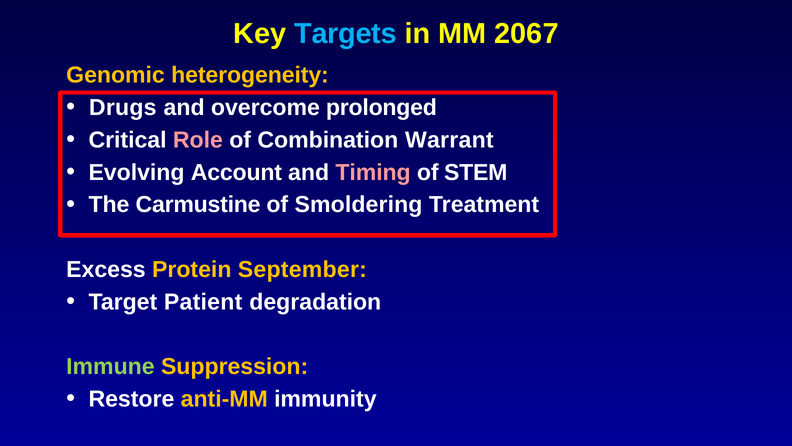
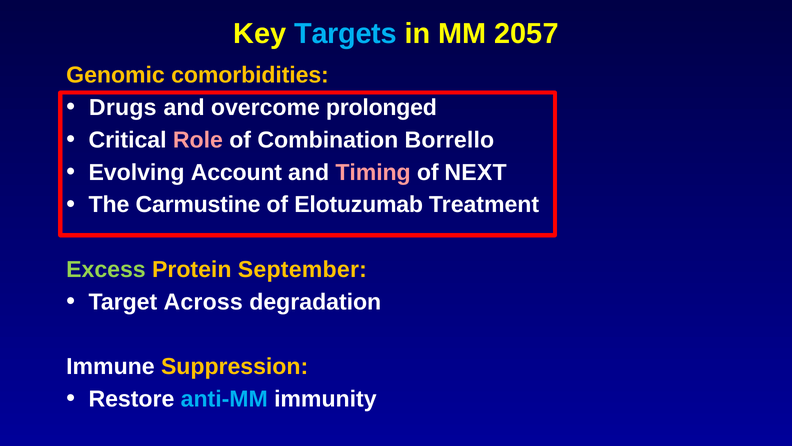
2067: 2067 -> 2057 (526, 34)
heterogeneity: heterogeneity -> comorbidities (250, 75)
Warrant: Warrant -> Borrello (449, 140)
STEM: STEM -> NEXT (476, 172)
Smoldering: Smoldering -> Elotuzumab (359, 205)
Excess colour: white -> light green (106, 269)
Patient: Patient -> Across (203, 302)
Immune colour: light green -> white (110, 366)
anti-MM colour: yellow -> light blue (224, 399)
